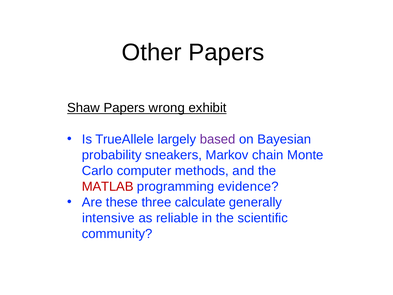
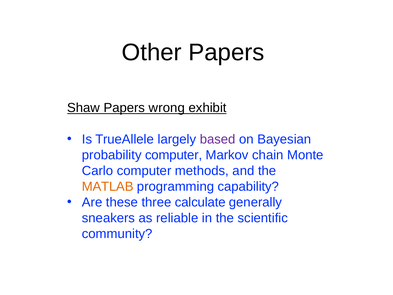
probability sneakers: sneakers -> computer (174, 155)
MATLAB colour: red -> orange (108, 186)
evidence: evidence -> capability (248, 186)
intensive: intensive -> sneakers (108, 218)
